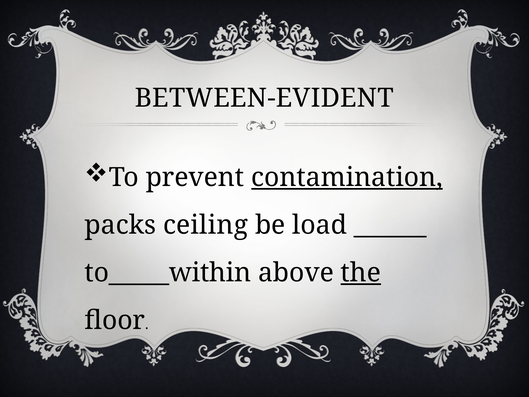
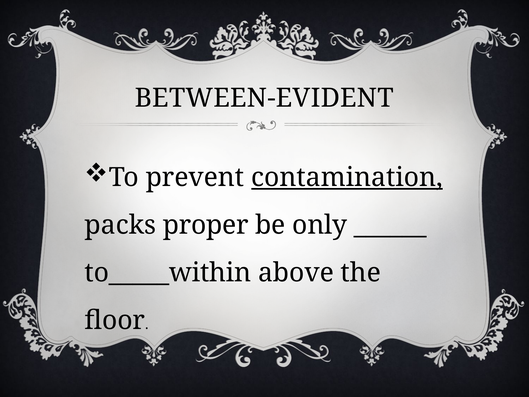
ceiling: ceiling -> proper (206, 225)
load: load -> only (320, 225)
the underline: present -> none (361, 273)
